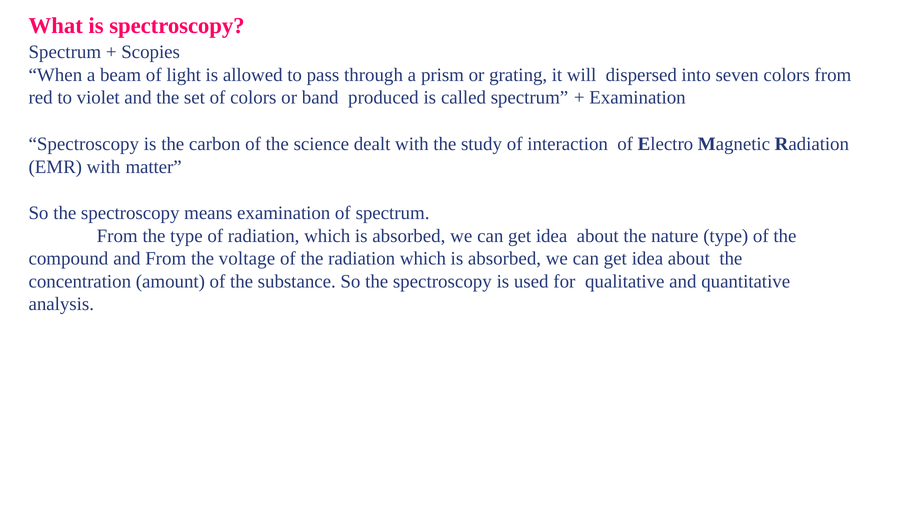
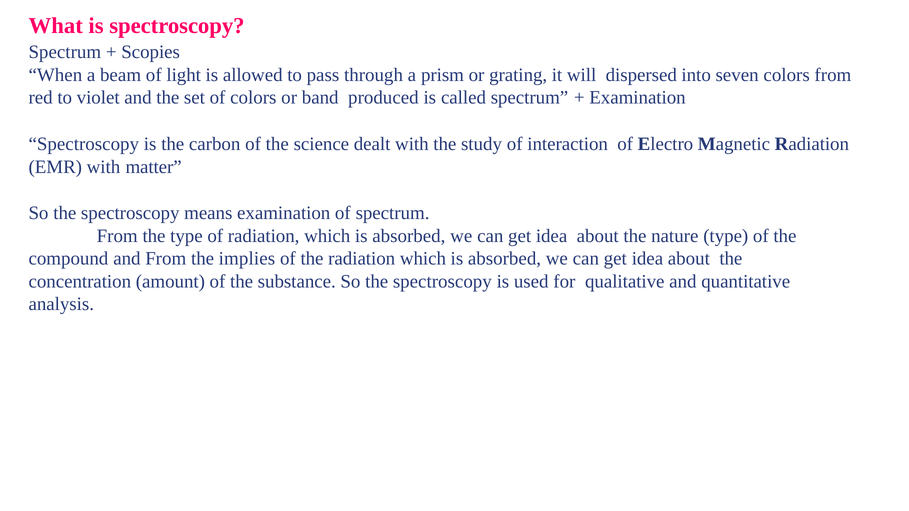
voltage: voltage -> implies (247, 259)
